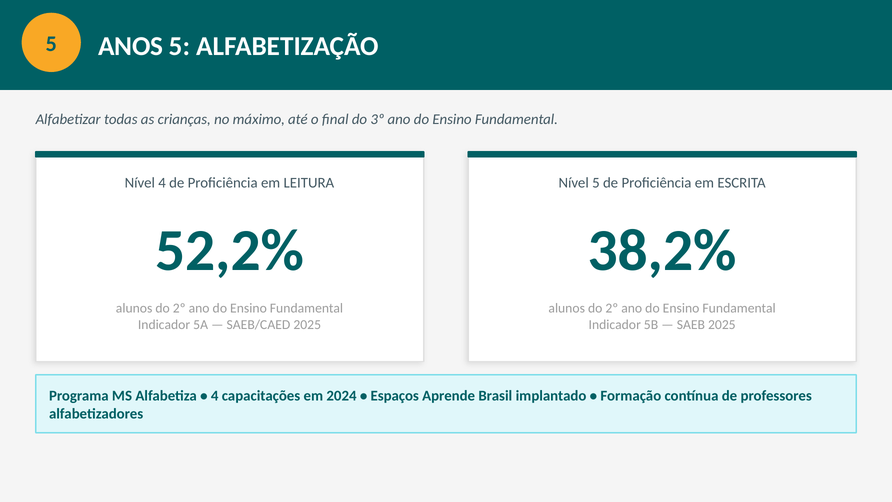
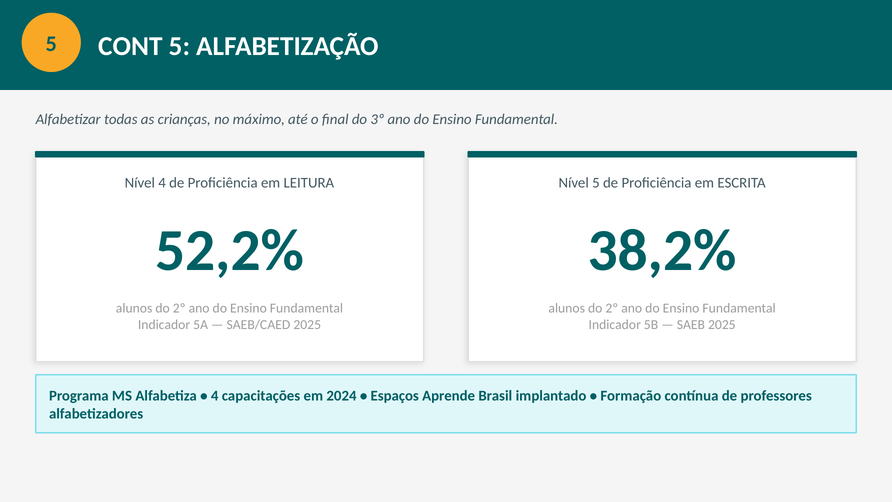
ANOS: ANOS -> CONT (130, 46)
